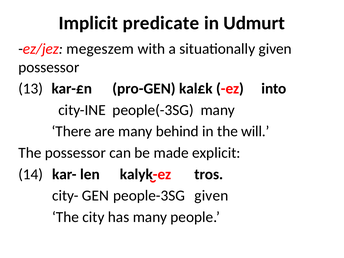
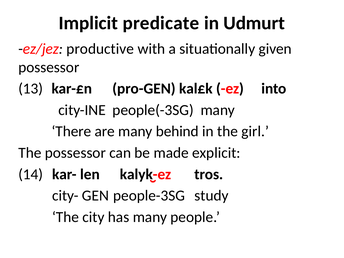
megeszem: megeszem -> productive (100, 49)
will: will -> girl (255, 131)
people-3SG given: given -> study (211, 196)
